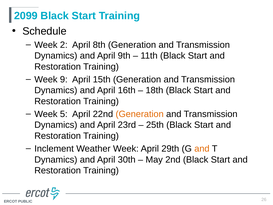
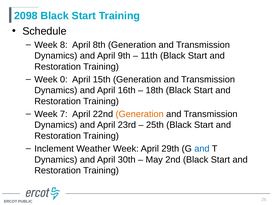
2099: 2099 -> 2098 (26, 16)
2: 2 -> 8 (64, 45)
9: 9 -> 0 (64, 79)
5: 5 -> 7 (64, 114)
and colour: orange -> blue (202, 148)
